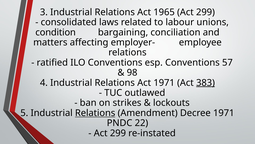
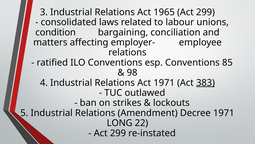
57: 57 -> 85 (227, 62)
Relations underline: present -> none (95, 113)
PNDC: PNDC -> LONG (120, 123)
